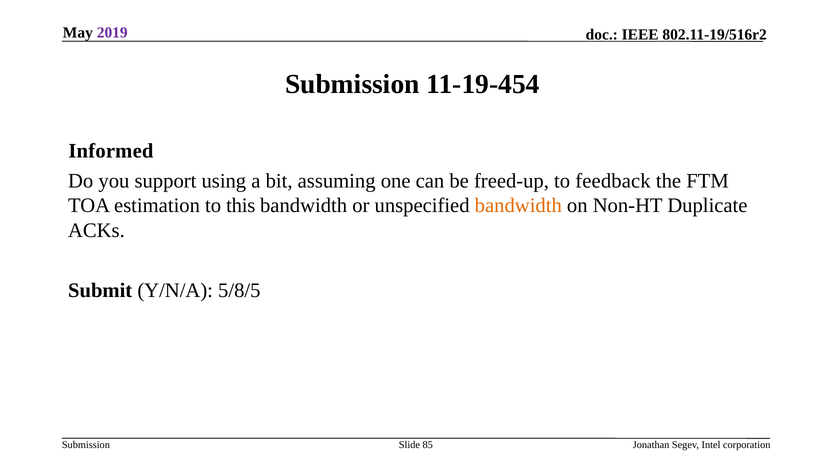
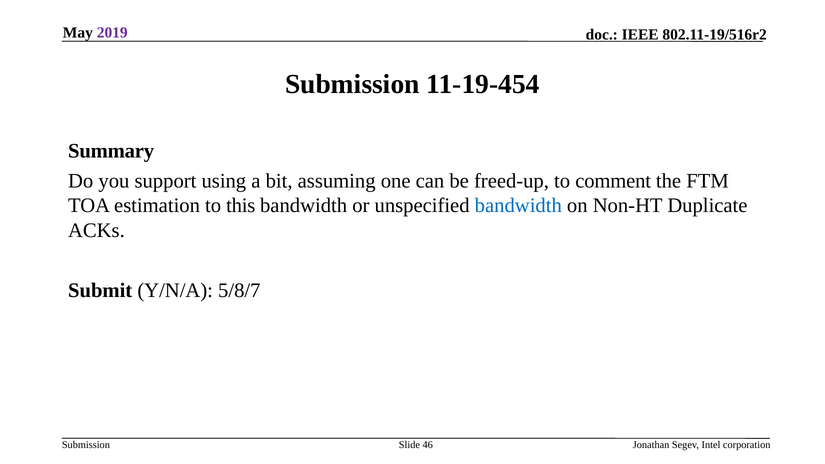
Informed: Informed -> Summary (111, 151)
feedback: feedback -> comment (613, 181)
bandwidth colour: orange -> blue (518, 206)
5/8/5: 5/8/5 -> 5/8/7 (239, 290)
85: 85 -> 46 (428, 445)
